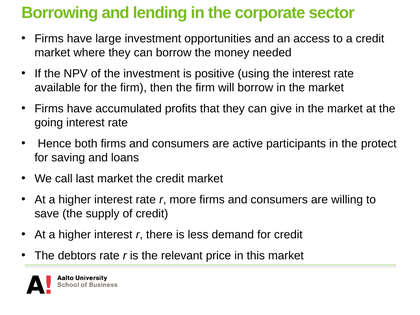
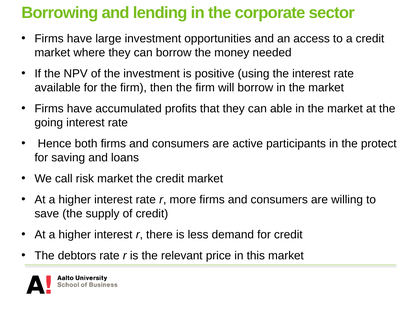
give: give -> able (281, 109)
last: last -> risk (85, 179)
